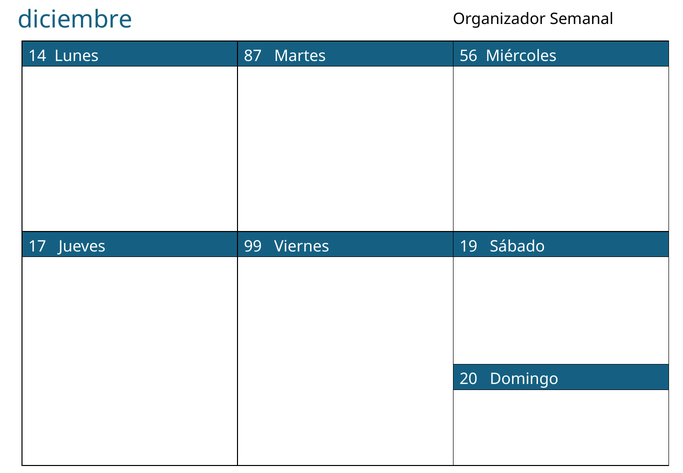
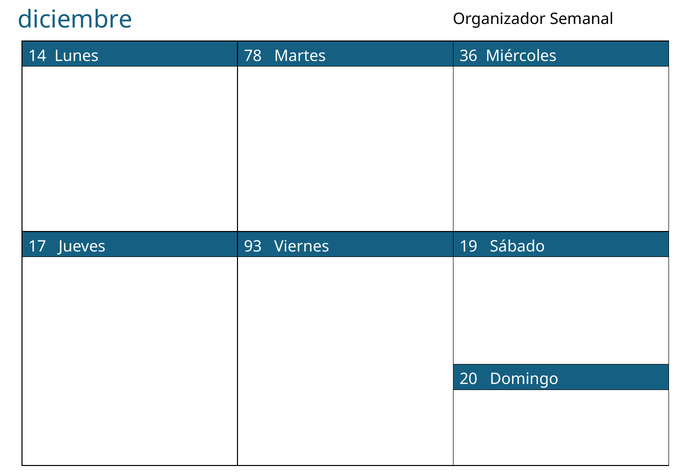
87: 87 -> 78 (253, 56)
56: 56 -> 36 (469, 56)
99: 99 -> 93 (253, 246)
